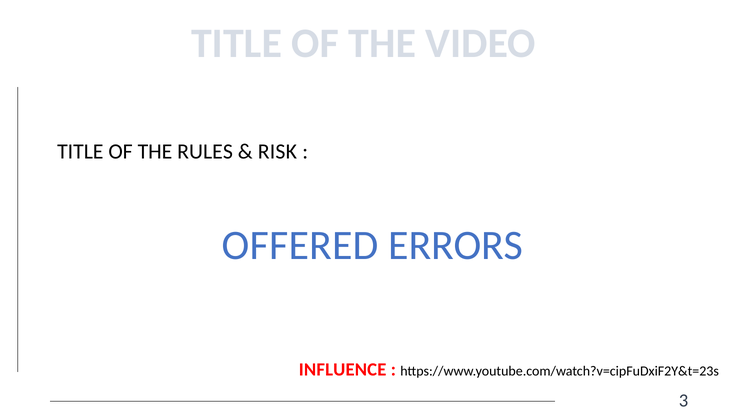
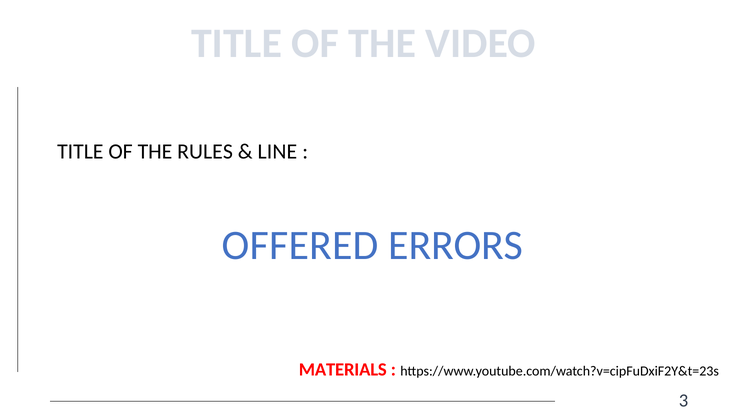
RISK: RISK -> LINE (277, 151)
INFLUENCE: INFLUENCE -> MATERIALS (343, 370)
